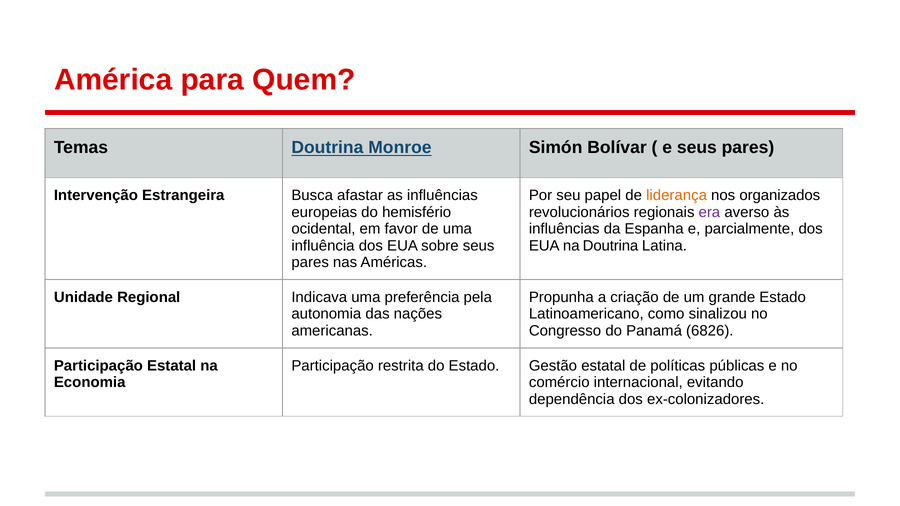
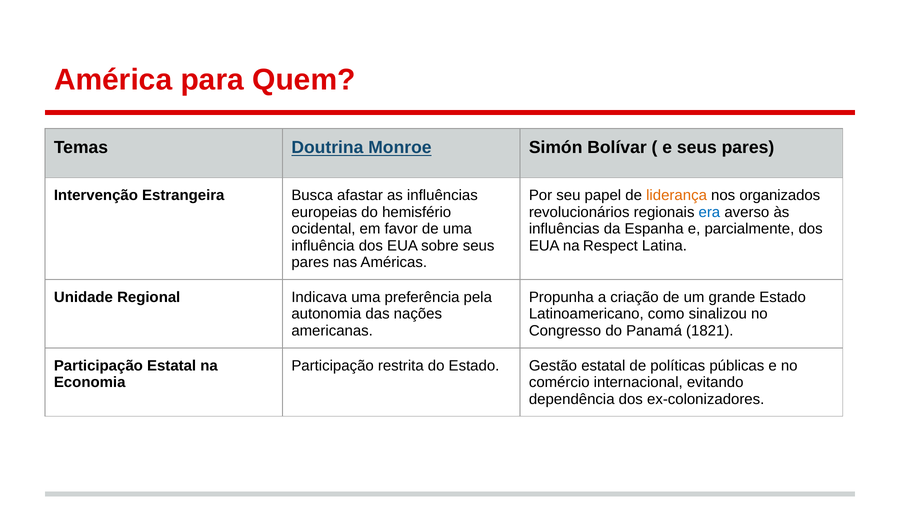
era colour: purple -> blue (709, 212)
na Doutrina: Doutrina -> Respect (610, 246)
6826: 6826 -> 1821 (710, 331)
